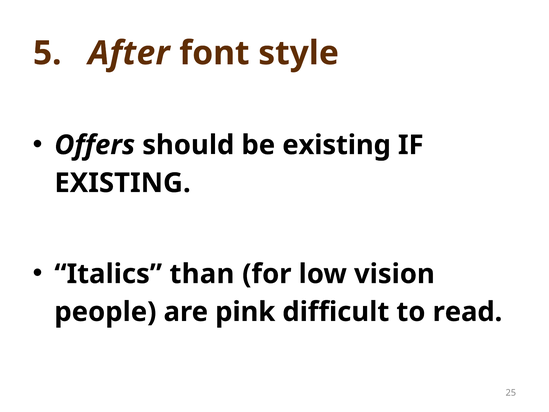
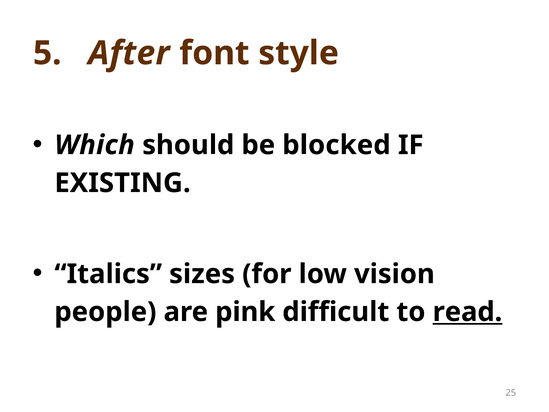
Offers: Offers -> Which (95, 145)
be existing: existing -> blocked (336, 145)
than: than -> sizes (202, 274)
read underline: none -> present (467, 312)
